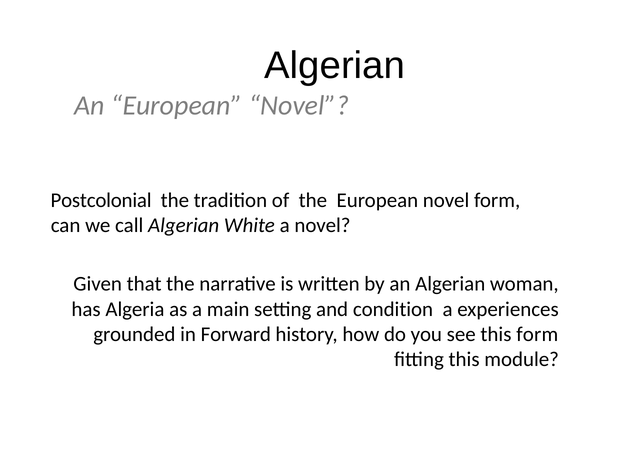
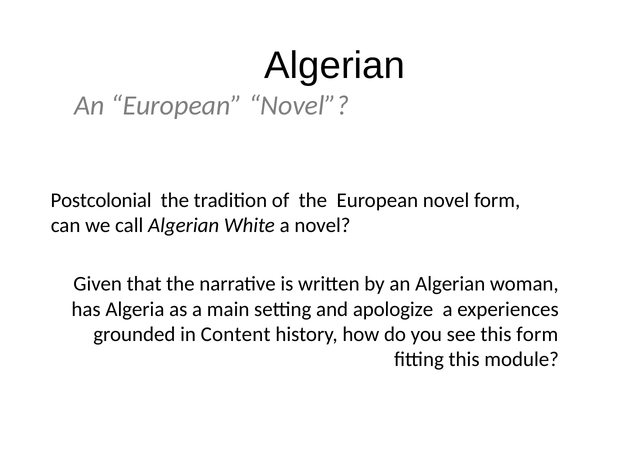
condition: condition -> apologize (393, 309)
Forward: Forward -> Content (236, 334)
